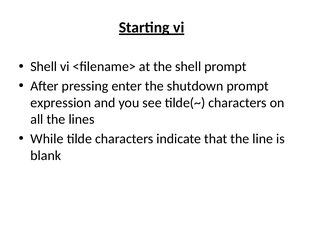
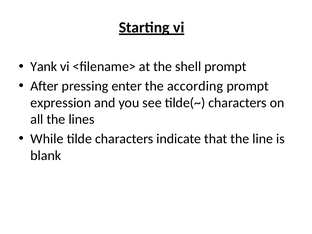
Shell: Shell -> Yank (44, 67)
shutdown: shutdown -> according (195, 86)
